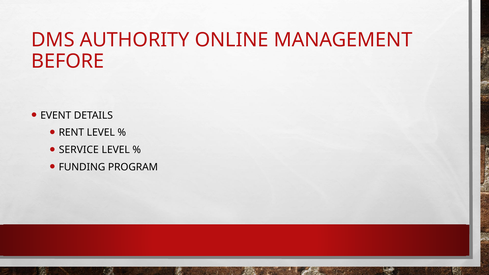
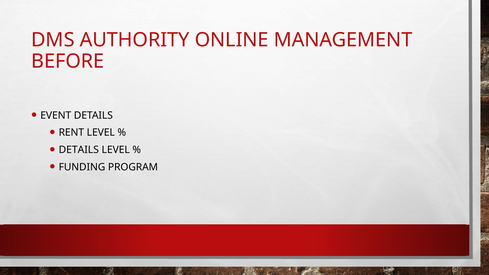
SERVICE: SERVICE -> DETAILS (79, 150)
